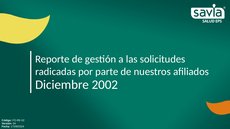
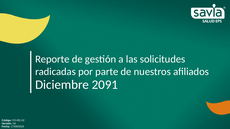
2002: 2002 -> 2091 (105, 85)
